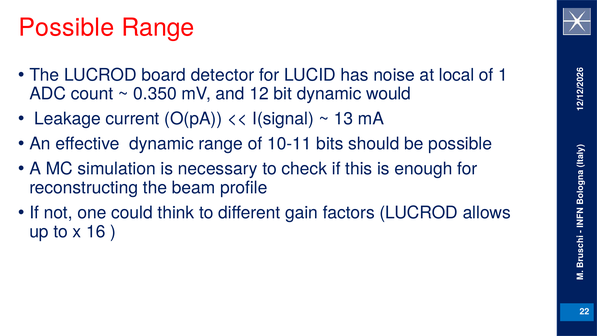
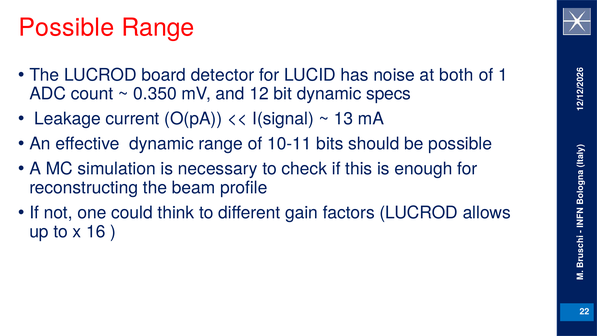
local: local -> both (456, 75)
would: would -> specs (389, 94)
